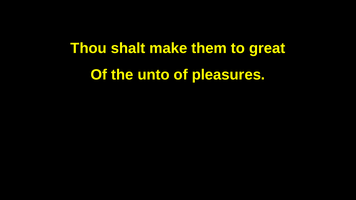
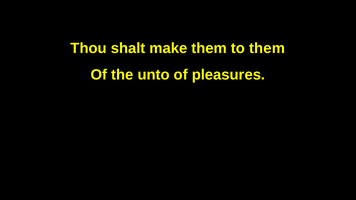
to great: great -> them (267, 48)
